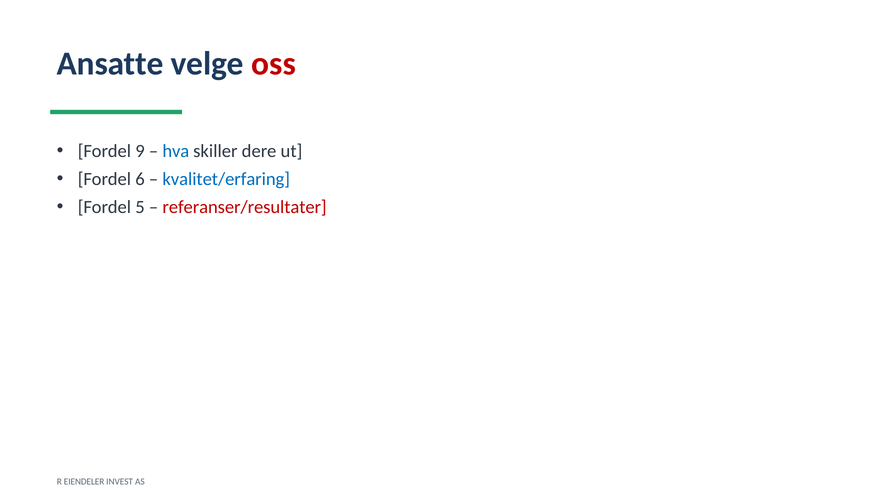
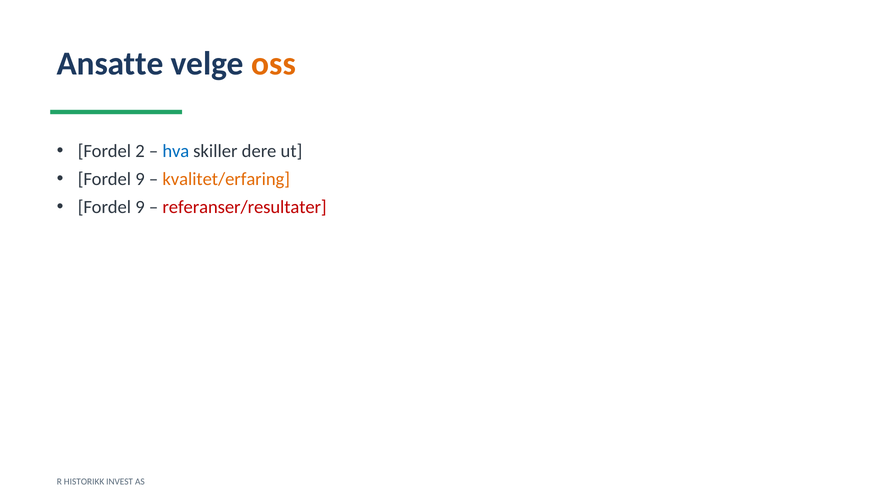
oss colour: red -> orange (274, 64)
9: 9 -> 2 (140, 151)
6: 6 -> 9 (140, 179)
kvalitet/erfaring colour: blue -> orange (226, 179)
5: 5 -> 9 (140, 207)
EIENDELER: EIENDELER -> HISTORIKK (84, 482)
